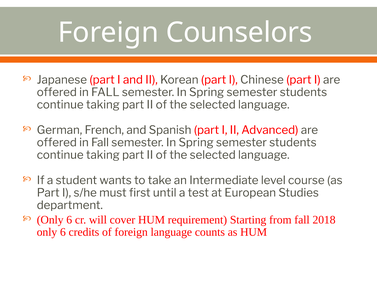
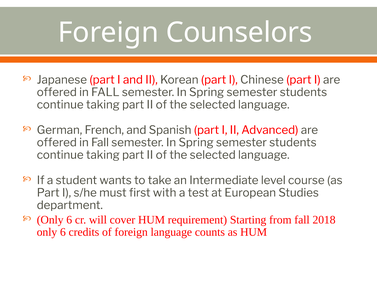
until: until -> with (165, 193)
